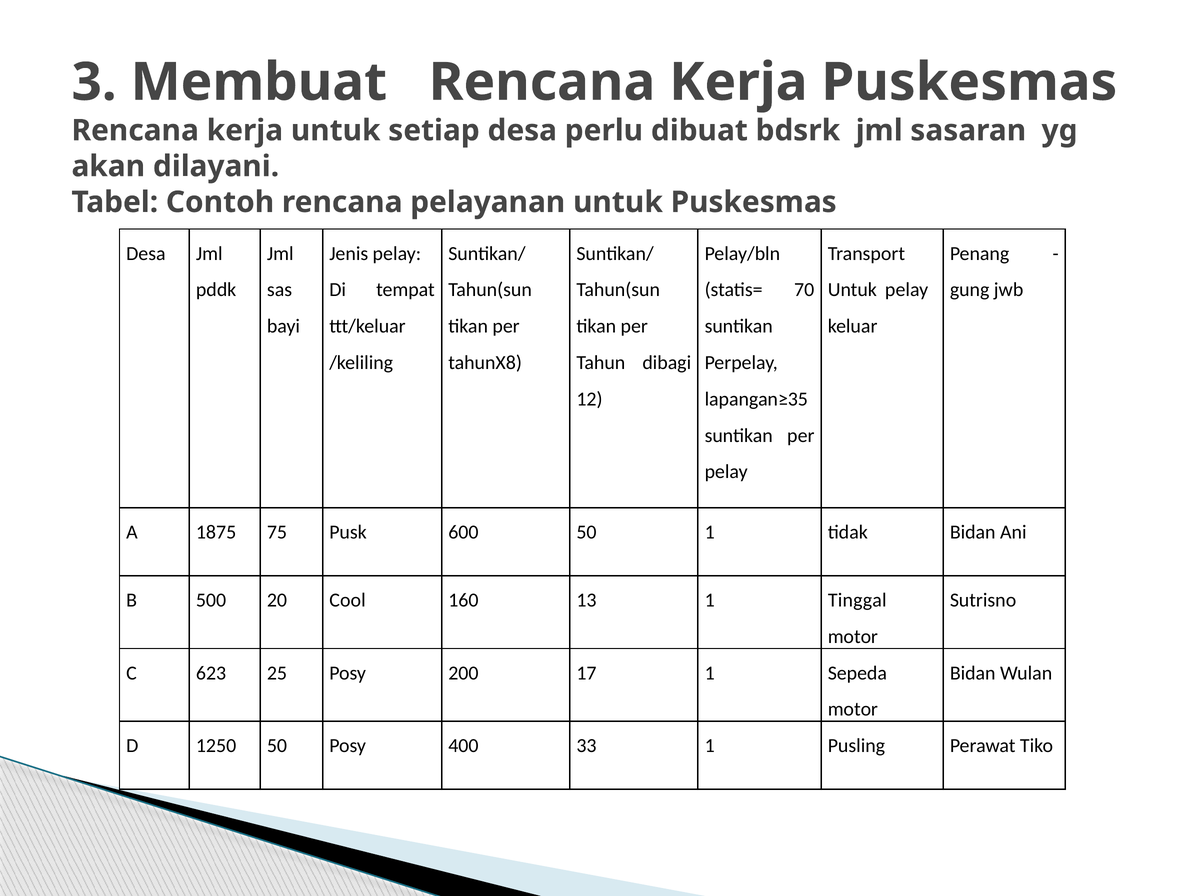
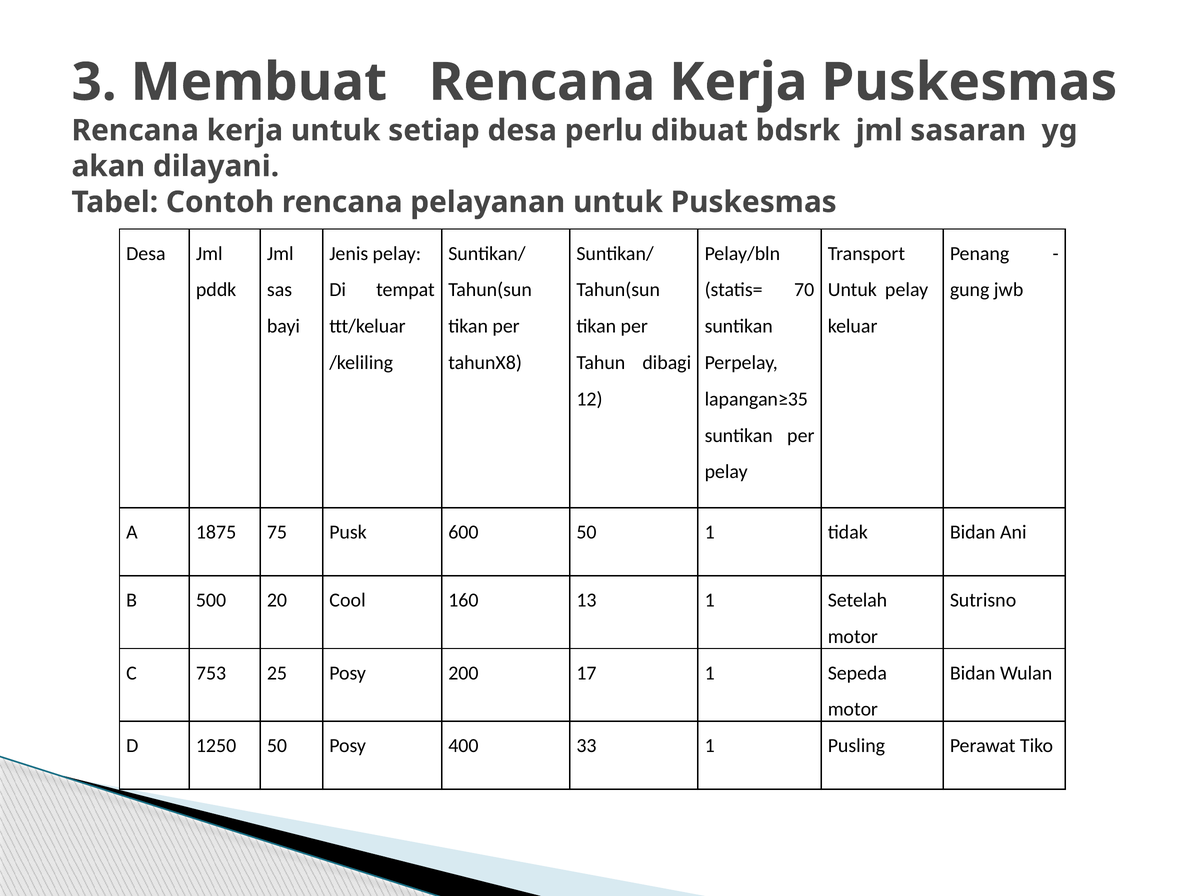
Tinggal: Tinggal -> Setelah (857, 600)
623: 623 -> 753 (211, 673)
